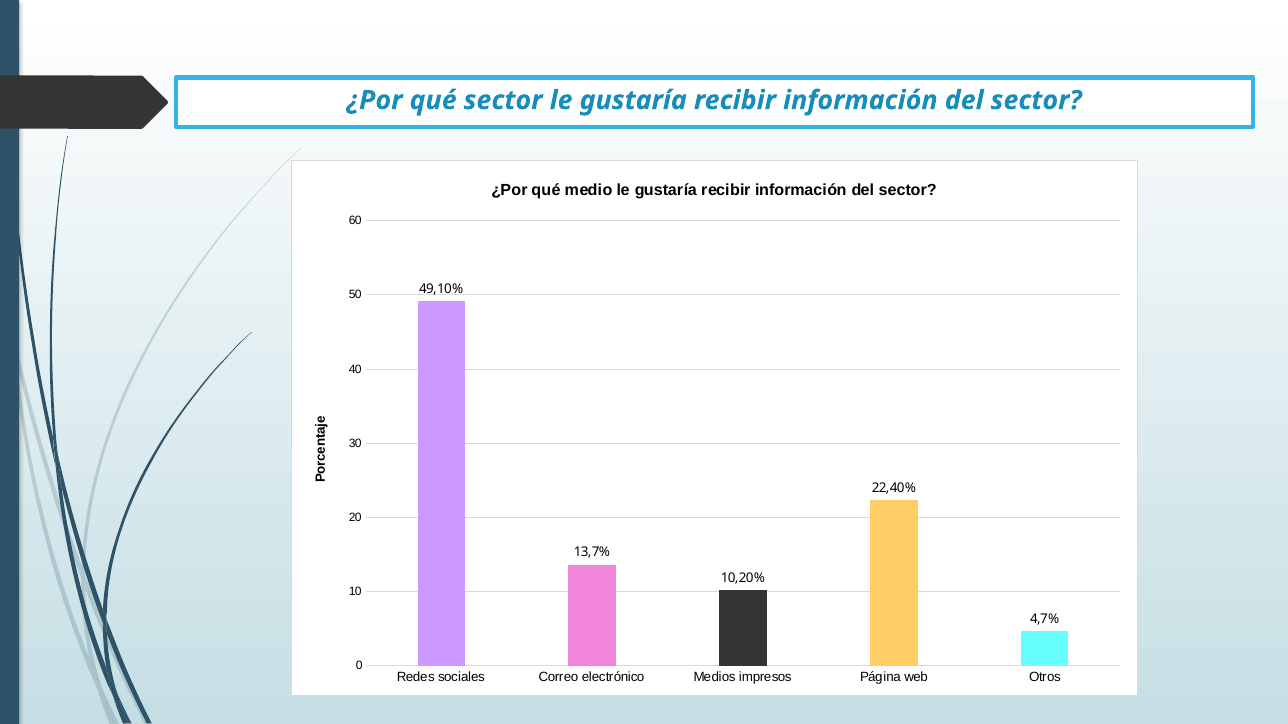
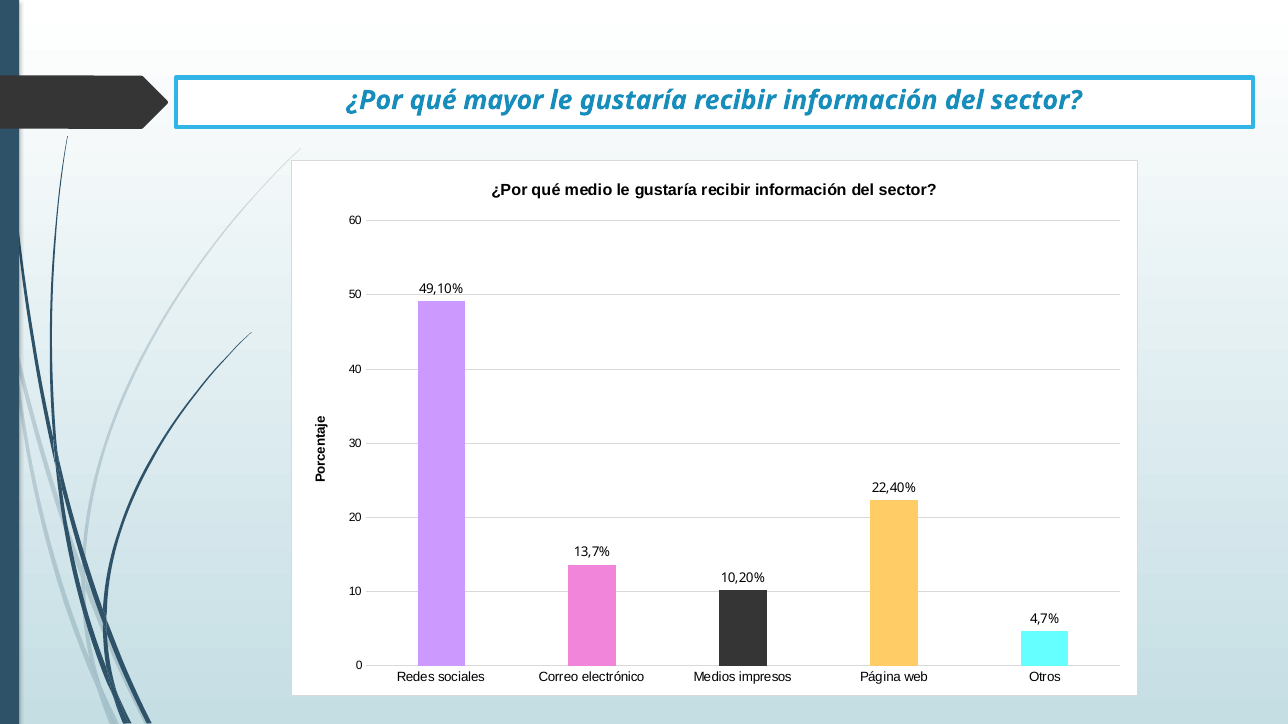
qué sector: sector -> mayor (503, 100)
